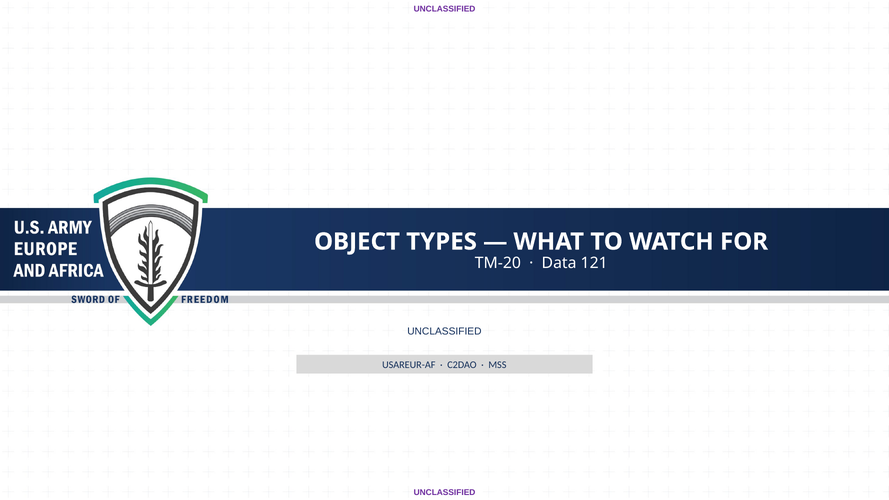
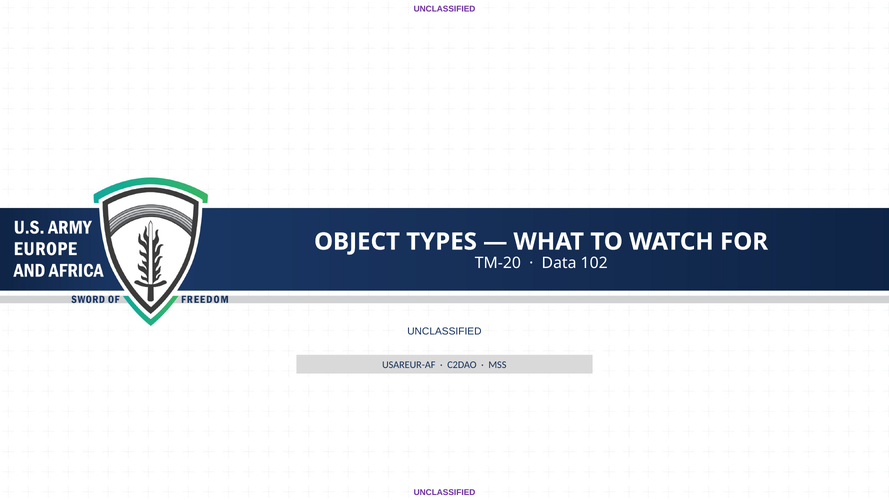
121: 121 -> 102 (594, 263)
